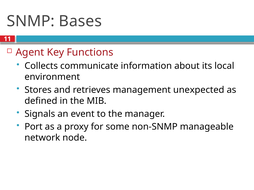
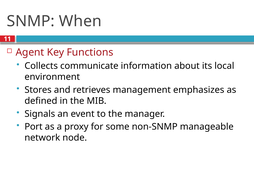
Bases: Bases -> When (80, 21)
unexpected: unexpected -> emphasizes (199, 90)
